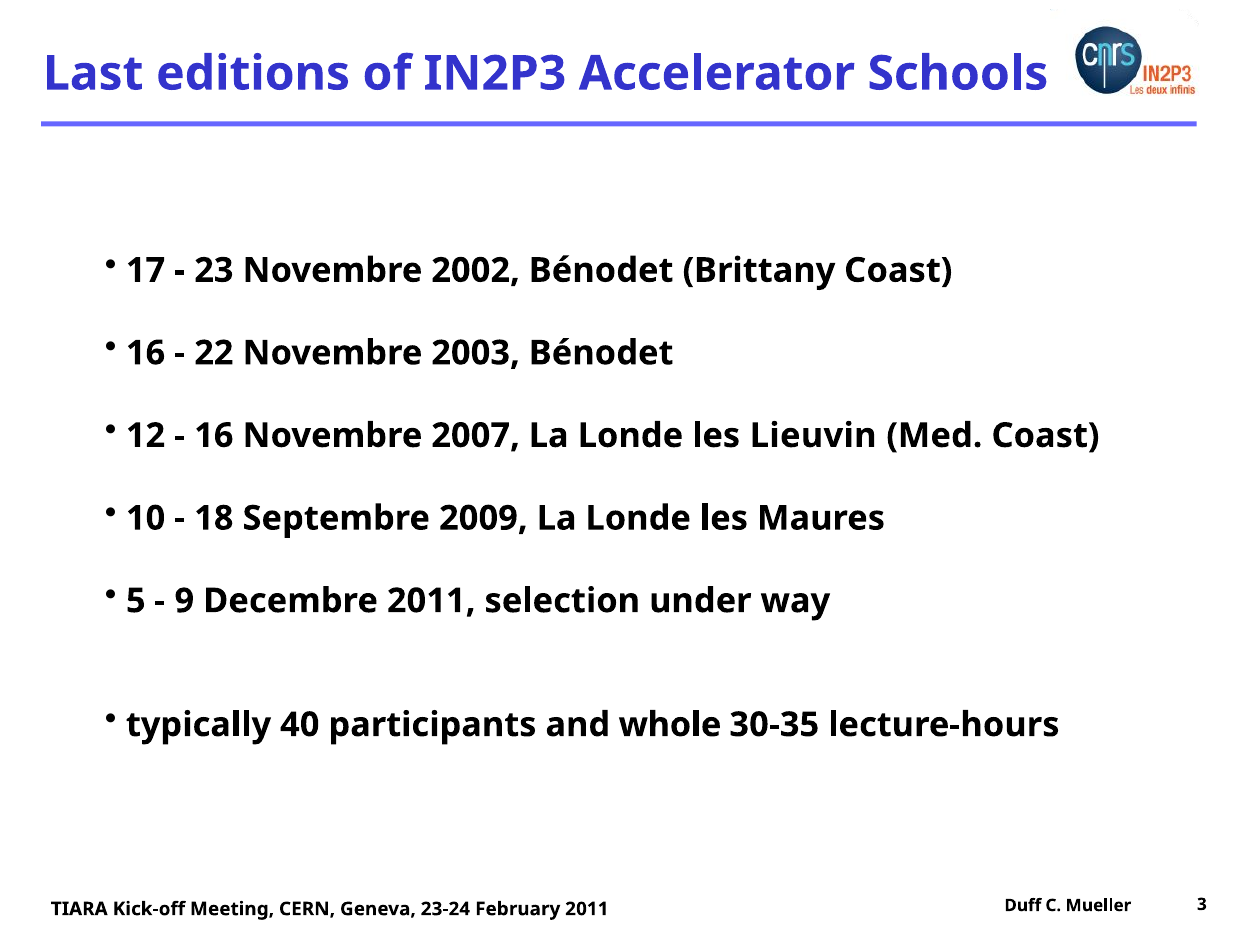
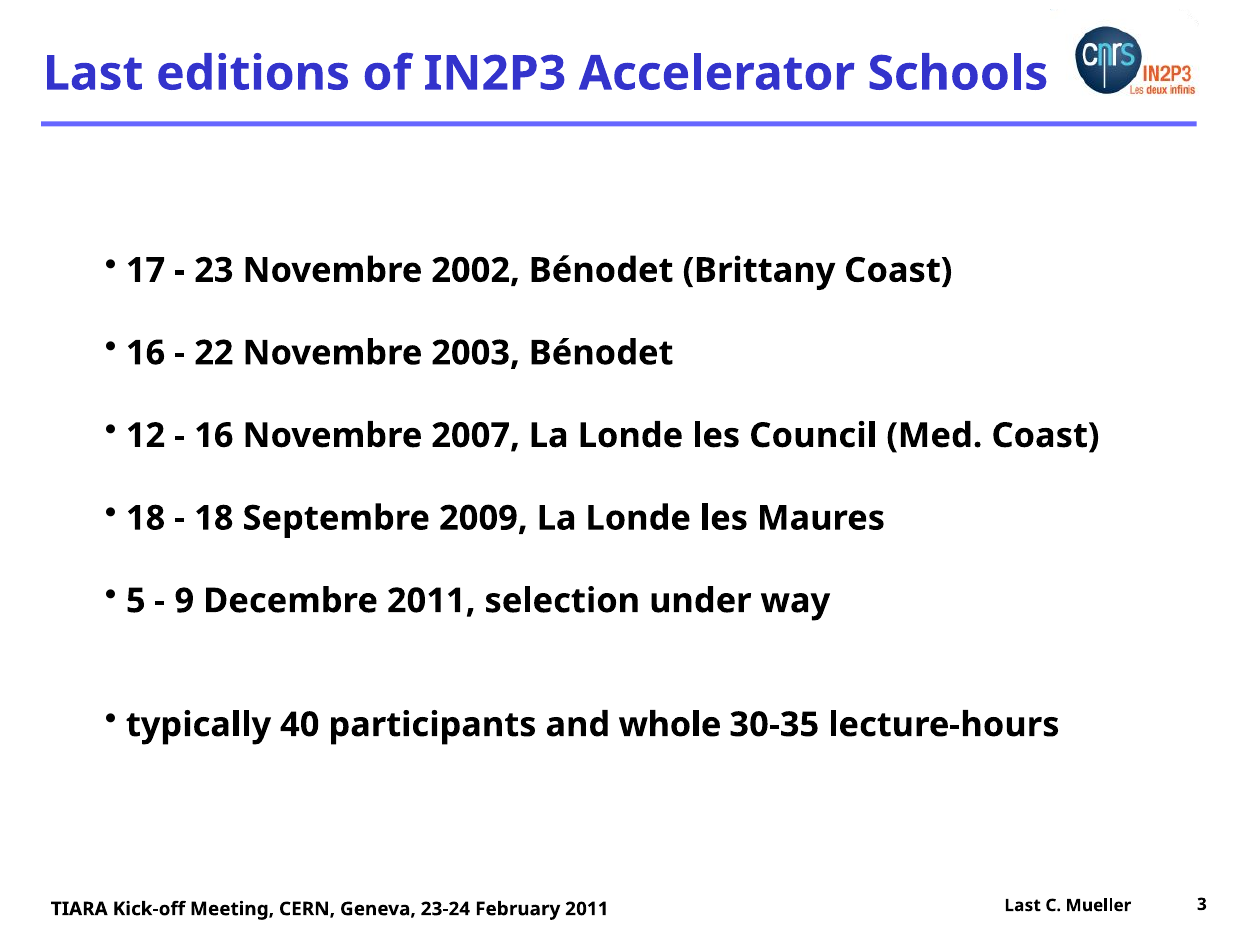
Lieuvin: Lieuvin -> Council (813, 435)
10: 10 -> 18 (146, 518)
2011 Duff: Duff -> Last (1023, 905)
